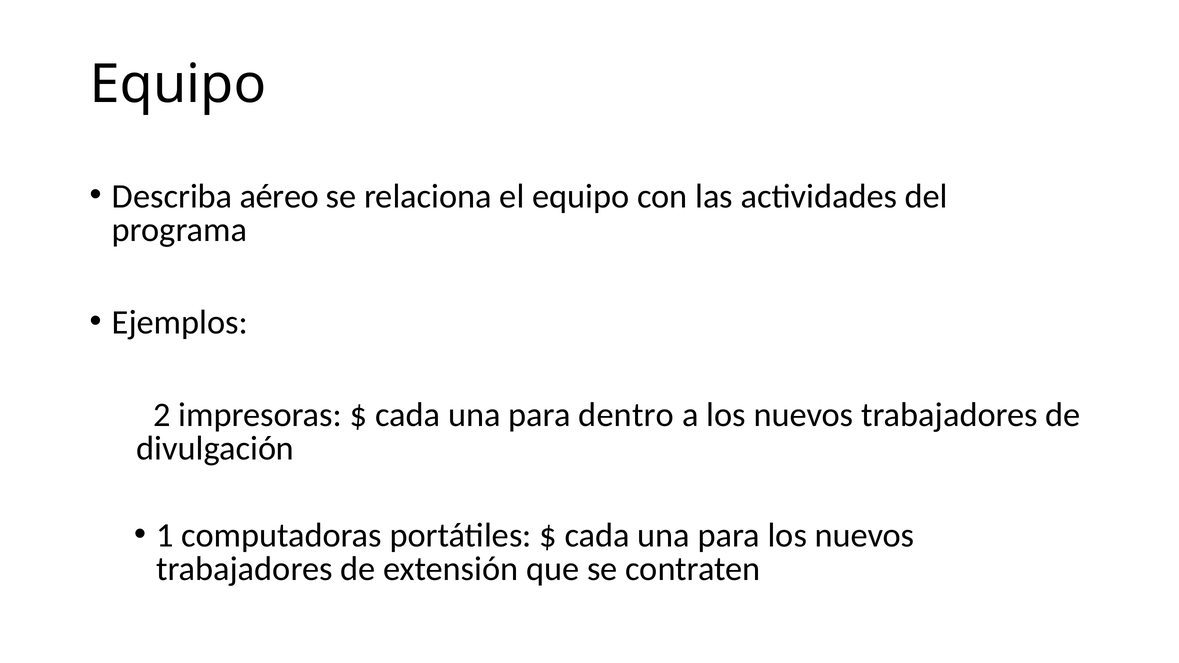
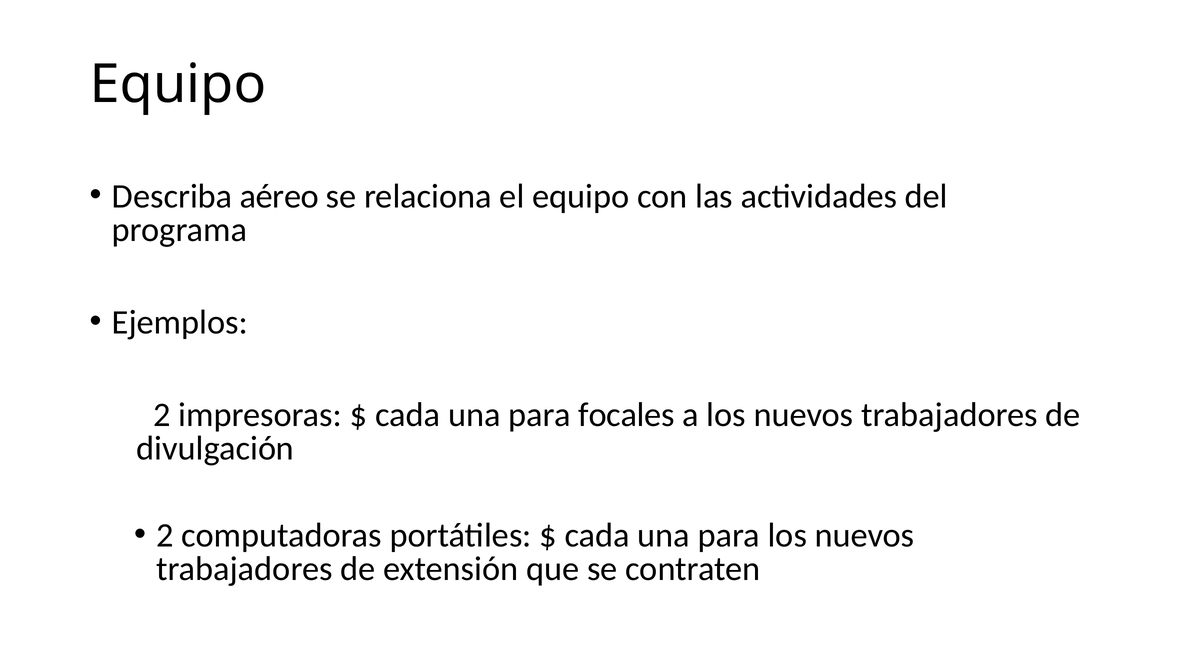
dentro: dentro -> focales (626, 415)
1: 1 -> 2 (165, 536)
